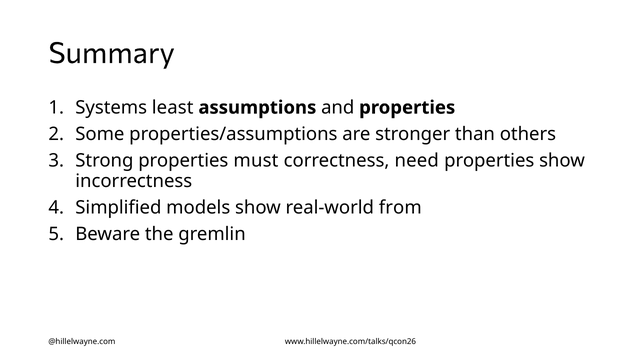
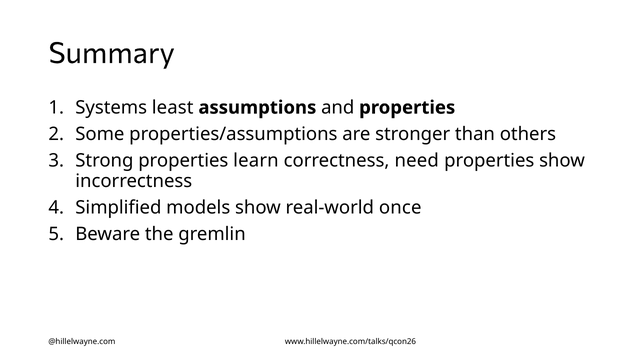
must: must -> learn (256, 161)
from: from -> once (400, 207)
